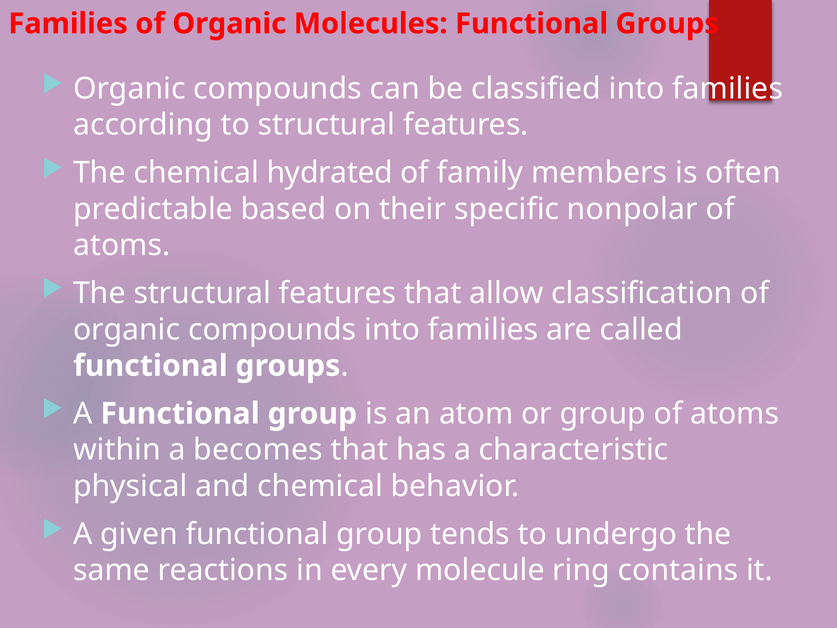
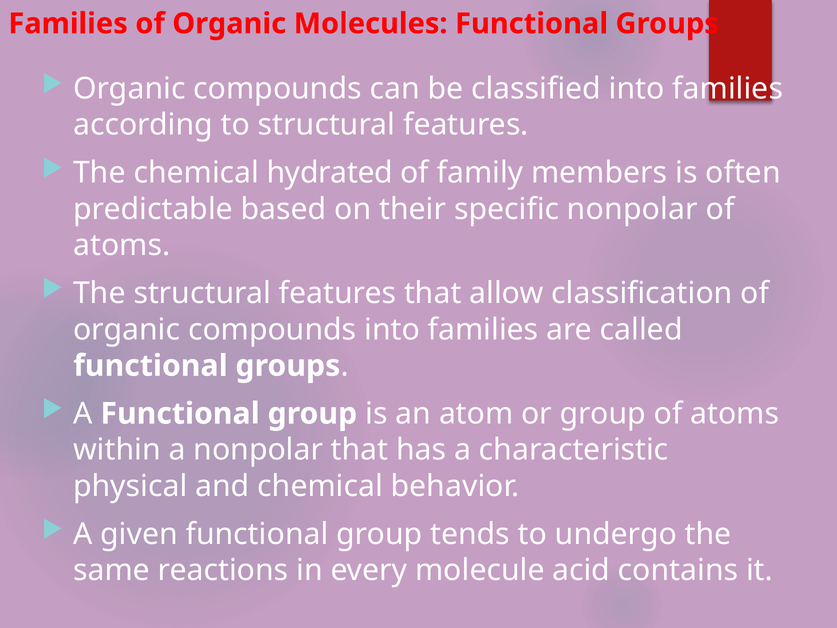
a becomes: becomes -> nonpolar (258, 450)
ring: ring -> acid (581, 570)
